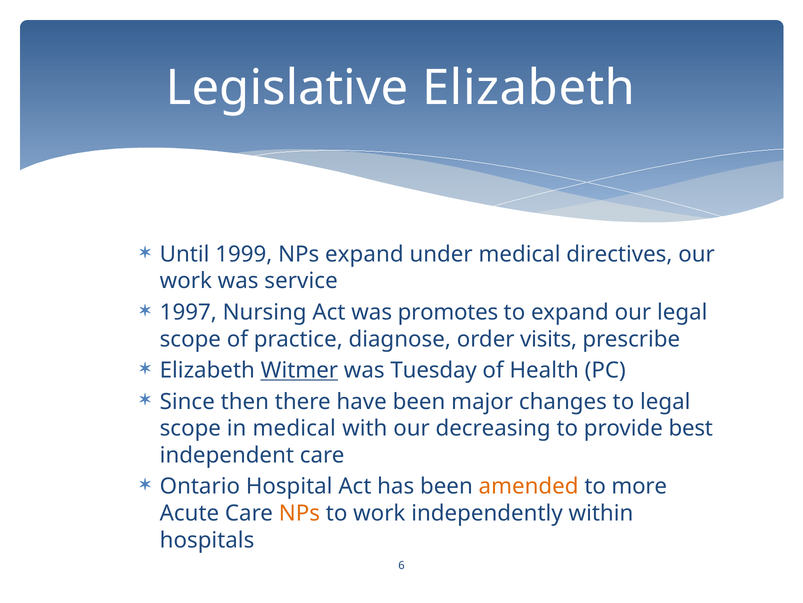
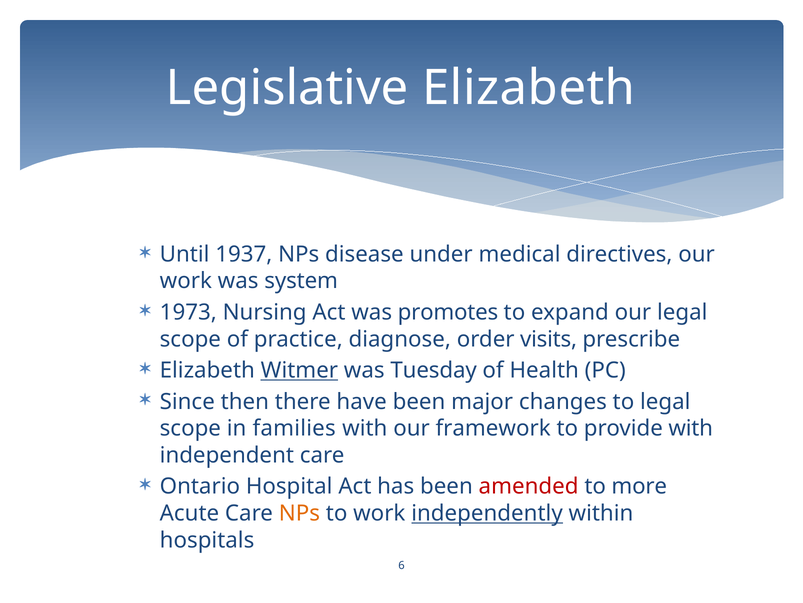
1999: 1999 -> 1937 (244, 254)
NPs expand: expand -> disease (364, 254)
service: service -> system (301, 281)
1997: 1997 -> 1973 (188, 312)
in medical: medical -> families (294, 428)
decreasing: decreasing -> framework (493, 428)
provide best: best -> with (691, 428)
amended colour: orange -> red (529, 486)
independently underline: none -> present (487, 513)
